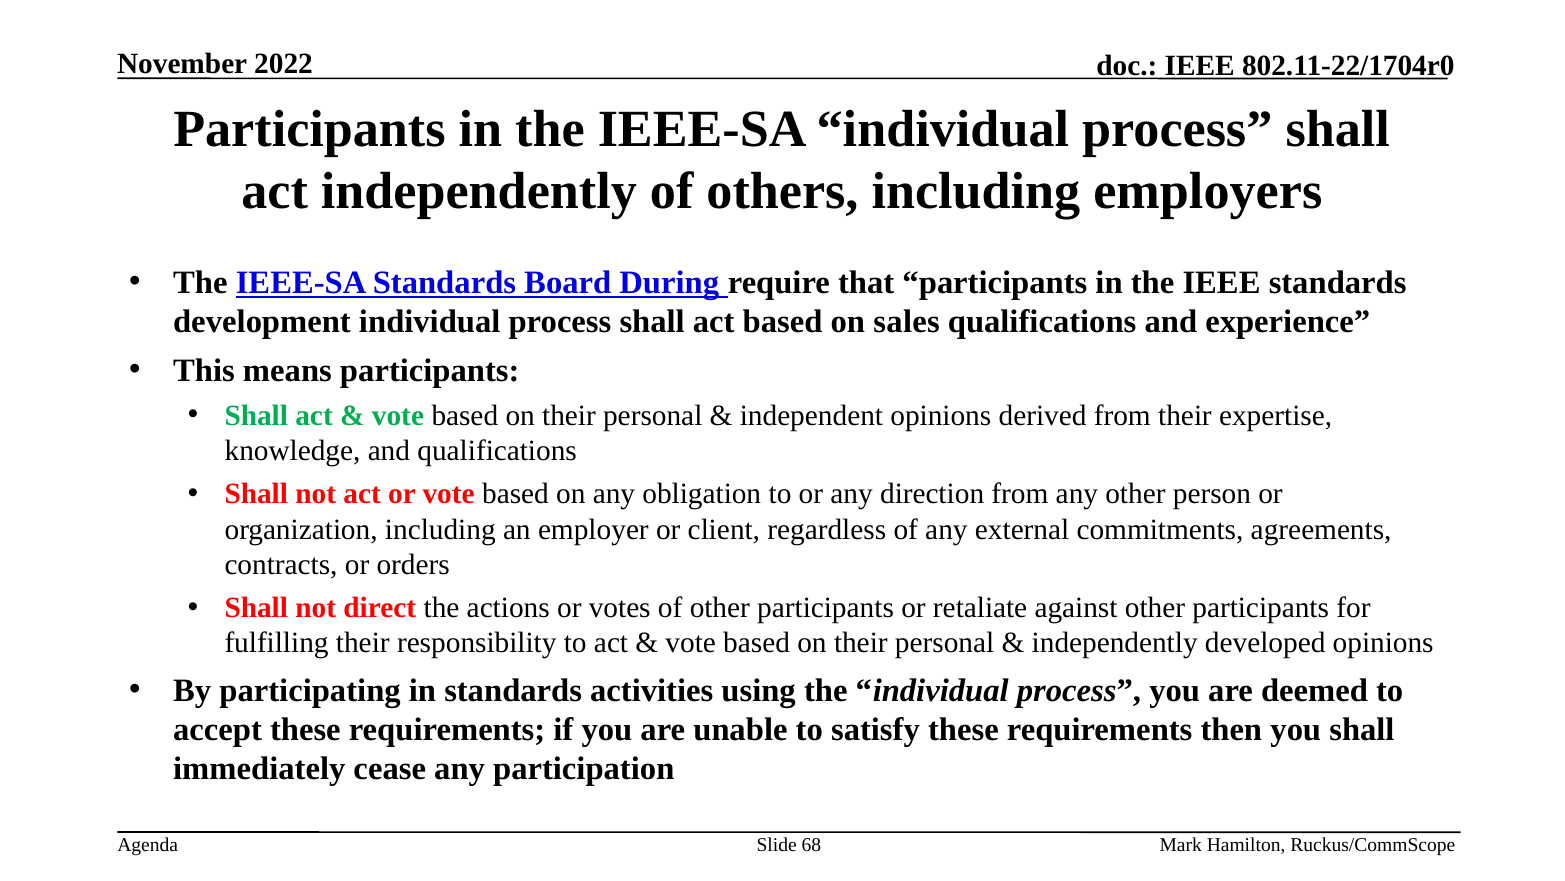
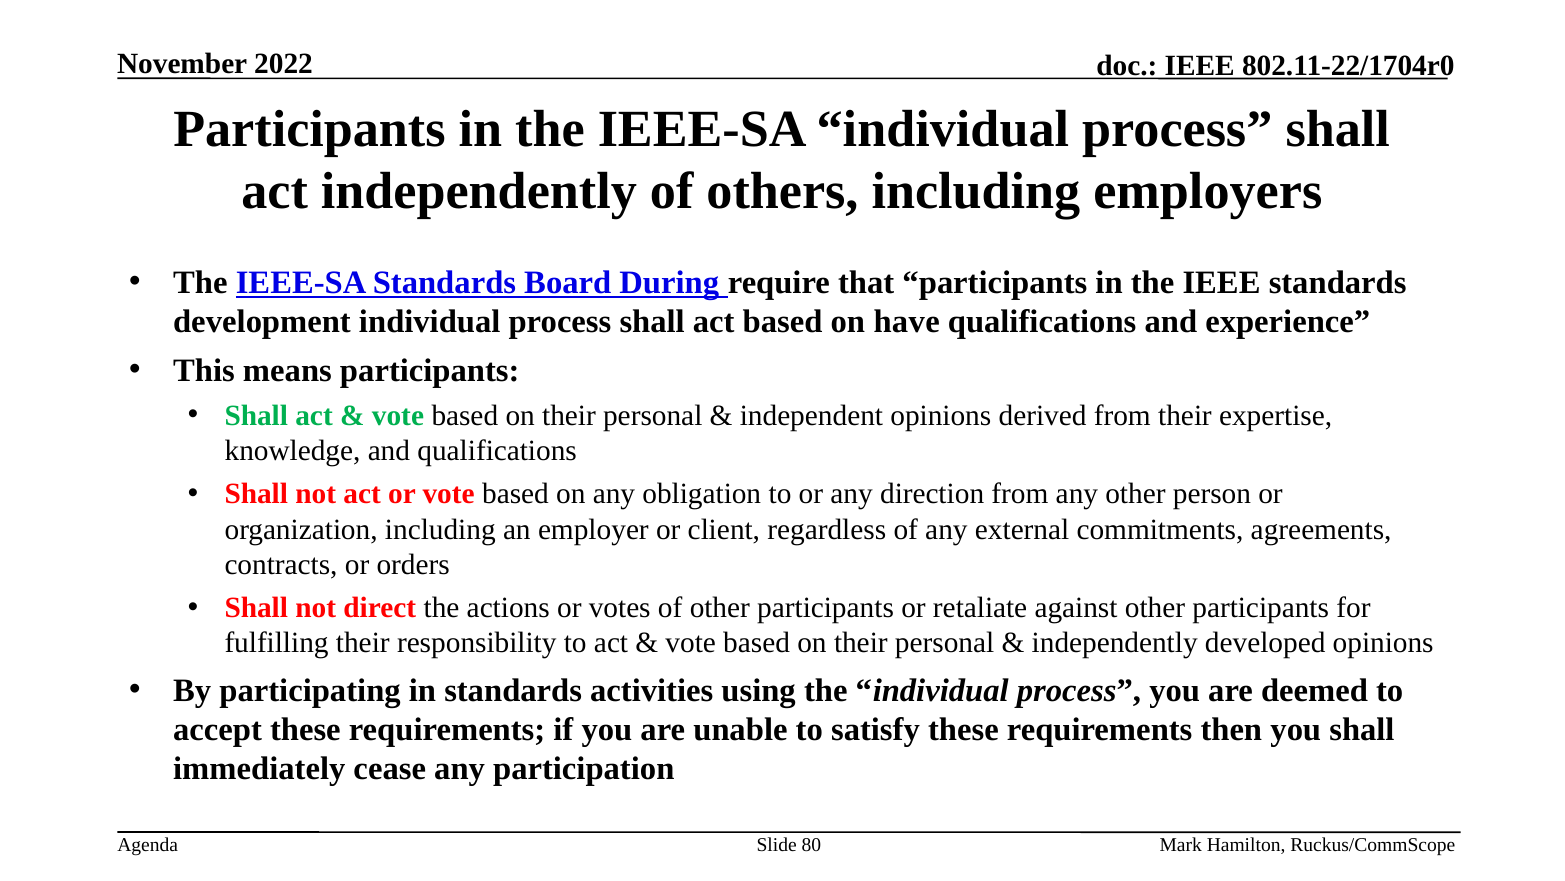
sales: sales -> have (907, 321)
68: 68 -> 80 (811, 844)
